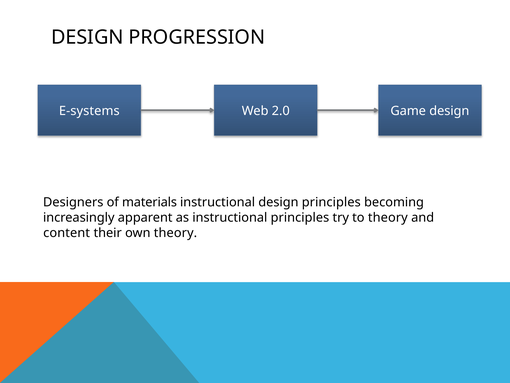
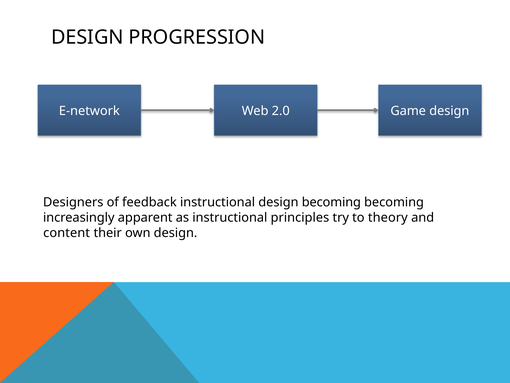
E-systems: E-systems -> E-network (89, 111)
materials: materials -> feedback (149, 202)
design principles: principles -> becoming (331, 202)
own theory: theory -> design (176, 233)
